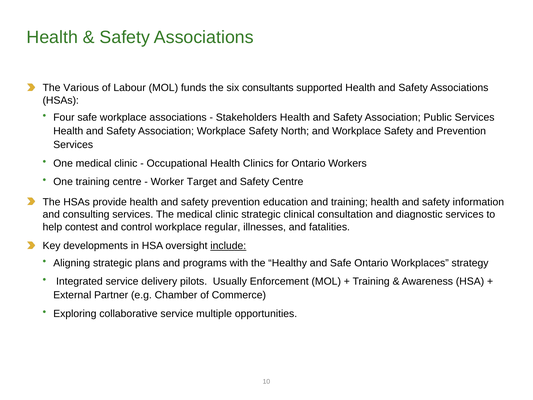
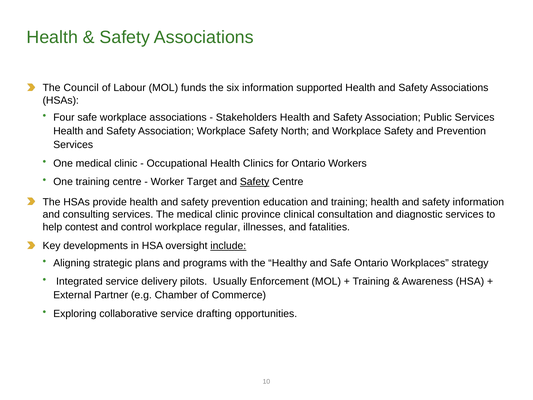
Various: Various -> Council (81, 88)
six consultants: consultants -> information (268, 88)
Safety underline: none -> present (255, 182)
clinic strategic: strategic -> province (261, 214)
multiple: multiple -> drafting (214, 314)
